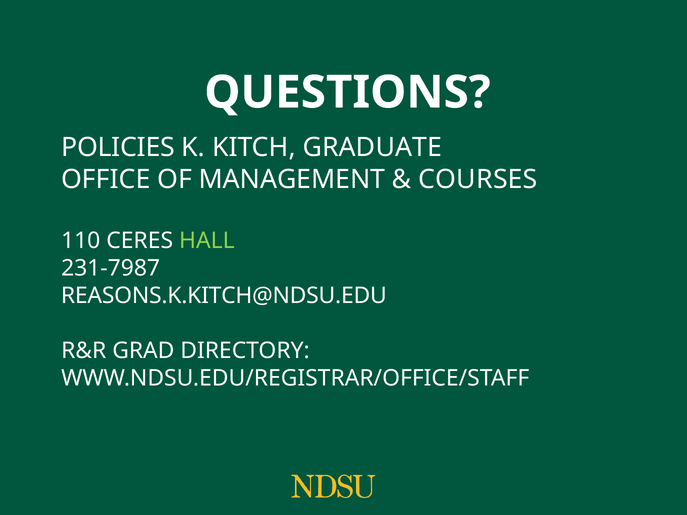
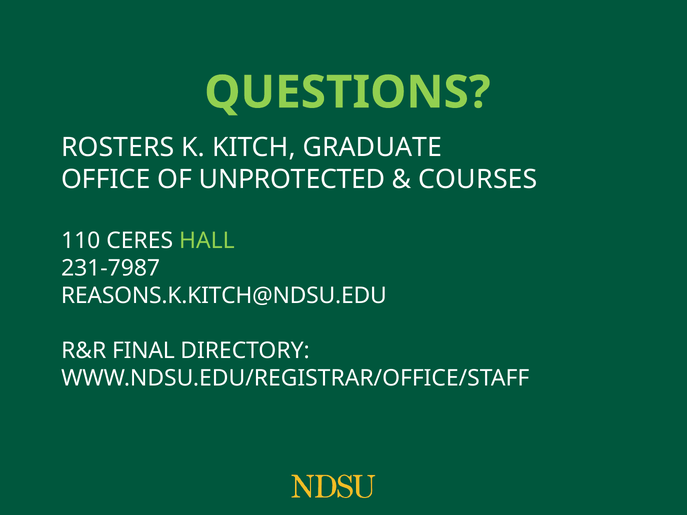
QUESTIONS colour: white -> light green (347, 92)
POLICIES: POLICIES -> ROSTERS (118, 147)
MANAGEMENT: MANAGEMENT -> UNPROTECTED (292, 179)
GRAD: GRAD -> FINAL (143, 351)
